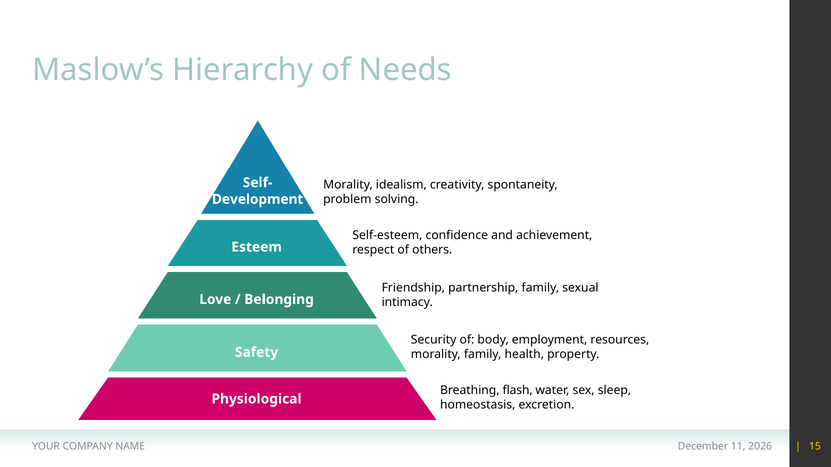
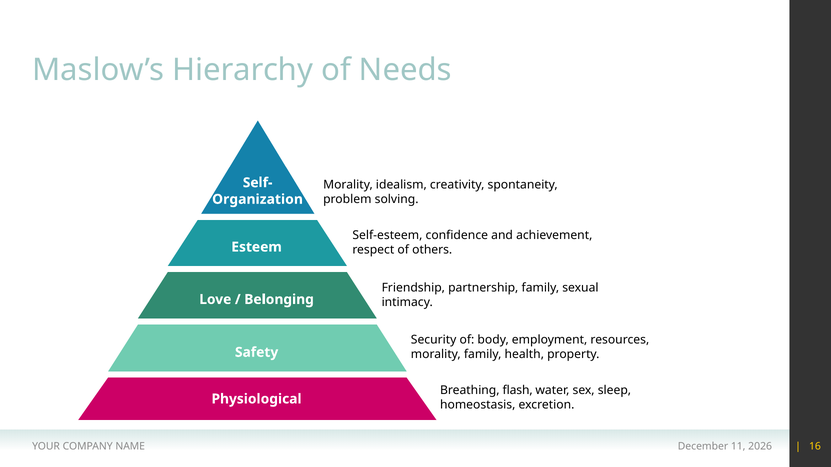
Development: Development -> Organization (257, 199)
15: 15 -> 16 (815, 447)
